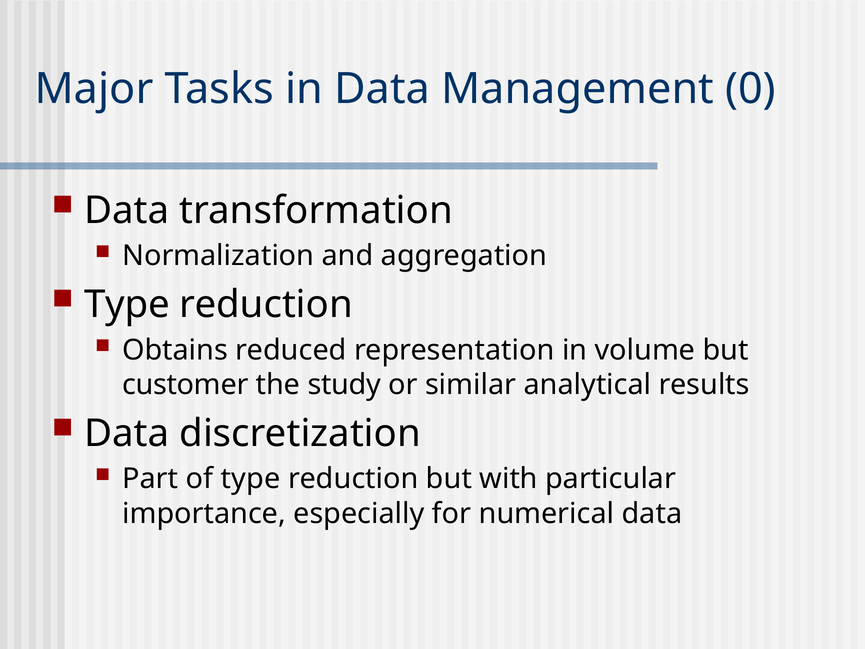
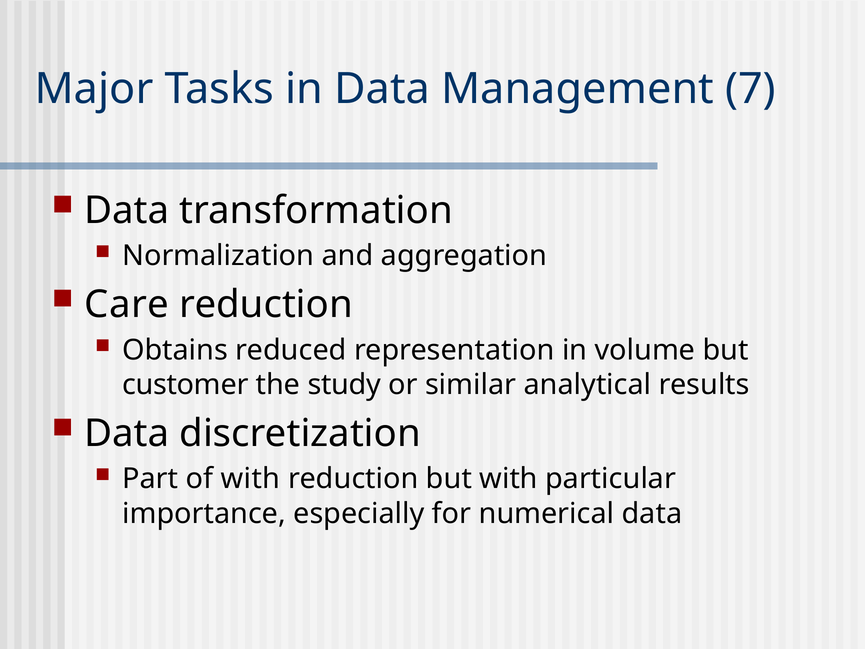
0: 0 -> 7 (750, 89)
Type: Type -> Care (127, 305)
of type: type -> with (251, 479)
